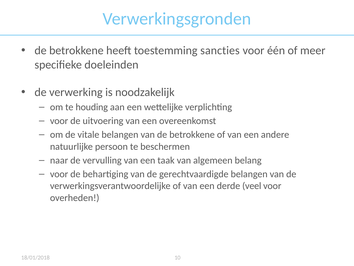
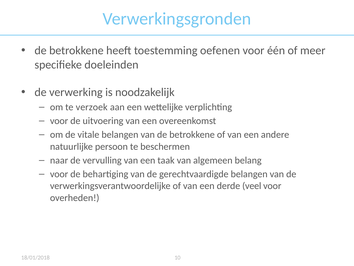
sancties: sancties -> oefenen (220, 50)
houding: houding -> verzoek (92, 107)
